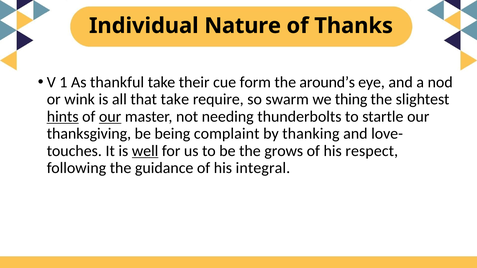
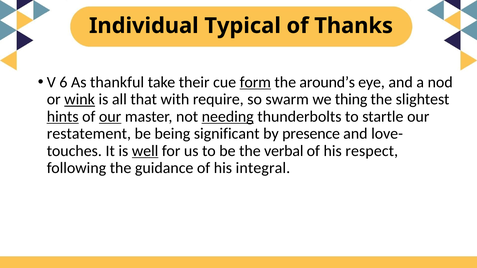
Nature: Nature -> Typical (243, 26)
1: 1 -> 6 (63, 82)
form underline: none -> present (255, 82)
wink underline: none -> present (80, 99)
that take: take -> with (175, 99)
needing underline: none -> present (228, 117)
thanksgiving: thanksgiving -> restatement (89, 134)
complaint: complaint -> significant (227, 134)
thanking: thanking -> presence (311, 134)
grows: grows -> verbal (284, 151)
